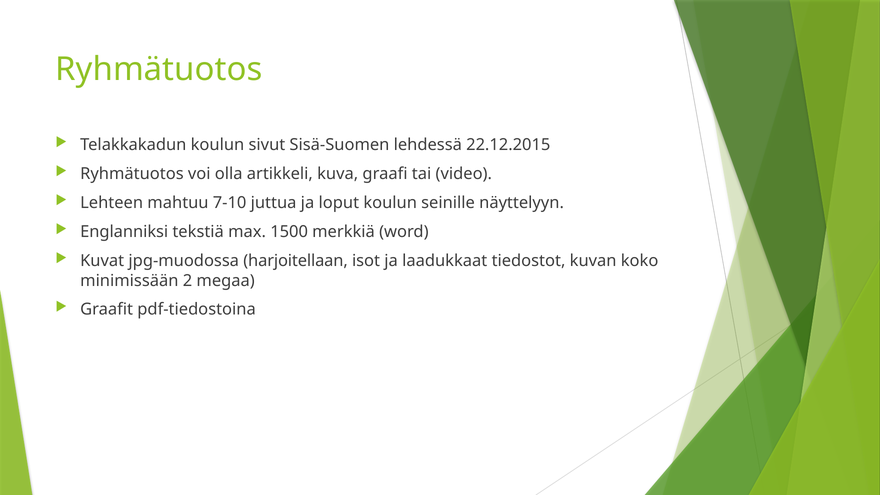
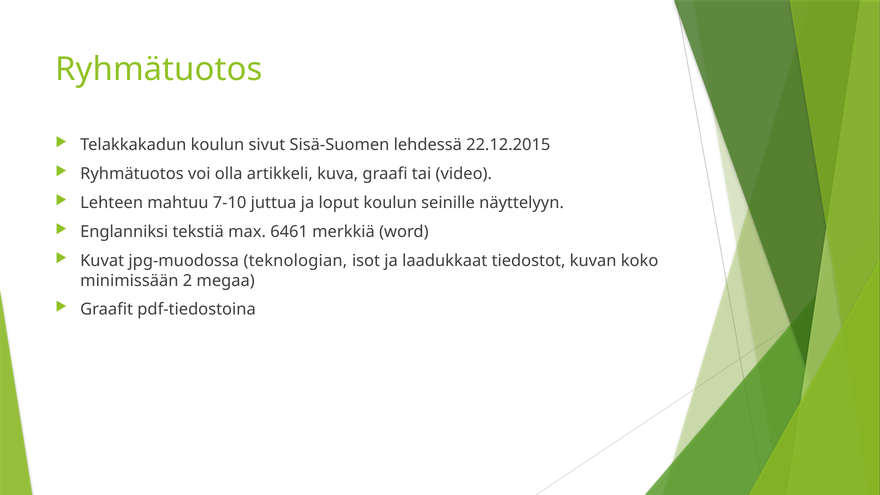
1500: 1500 -> 6461 (289, 232)
harjoitellaan: harjoitellaan -> teknologian (295, 261)
